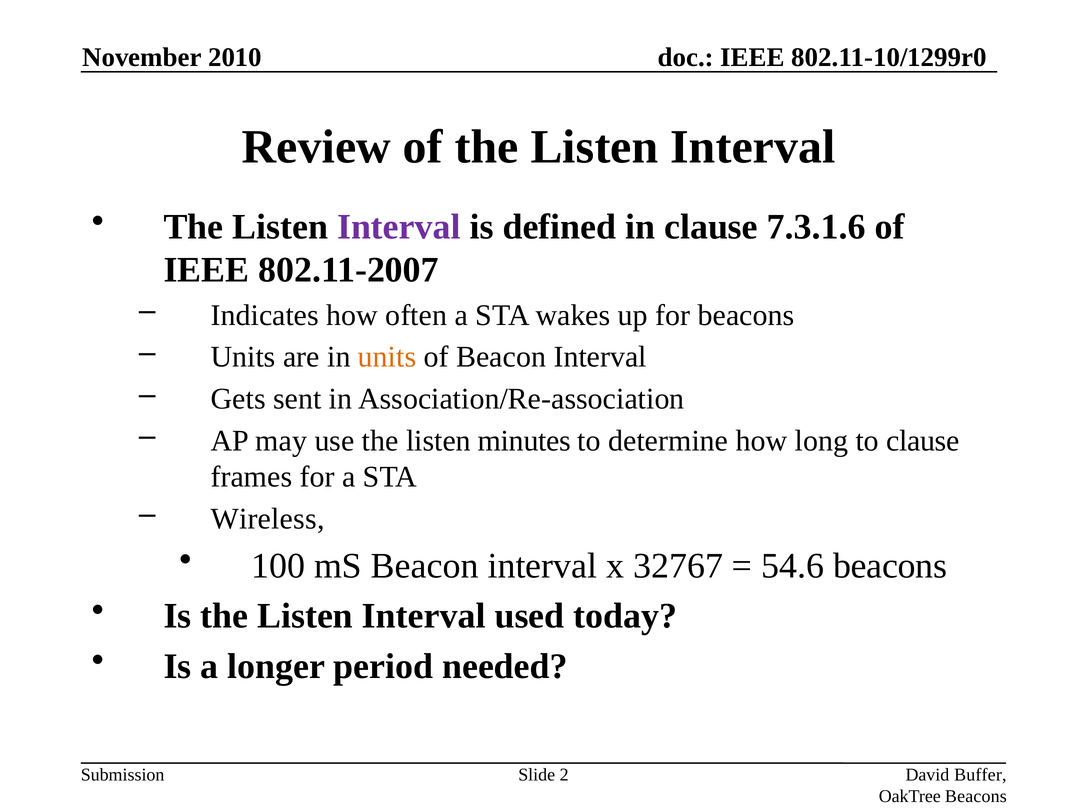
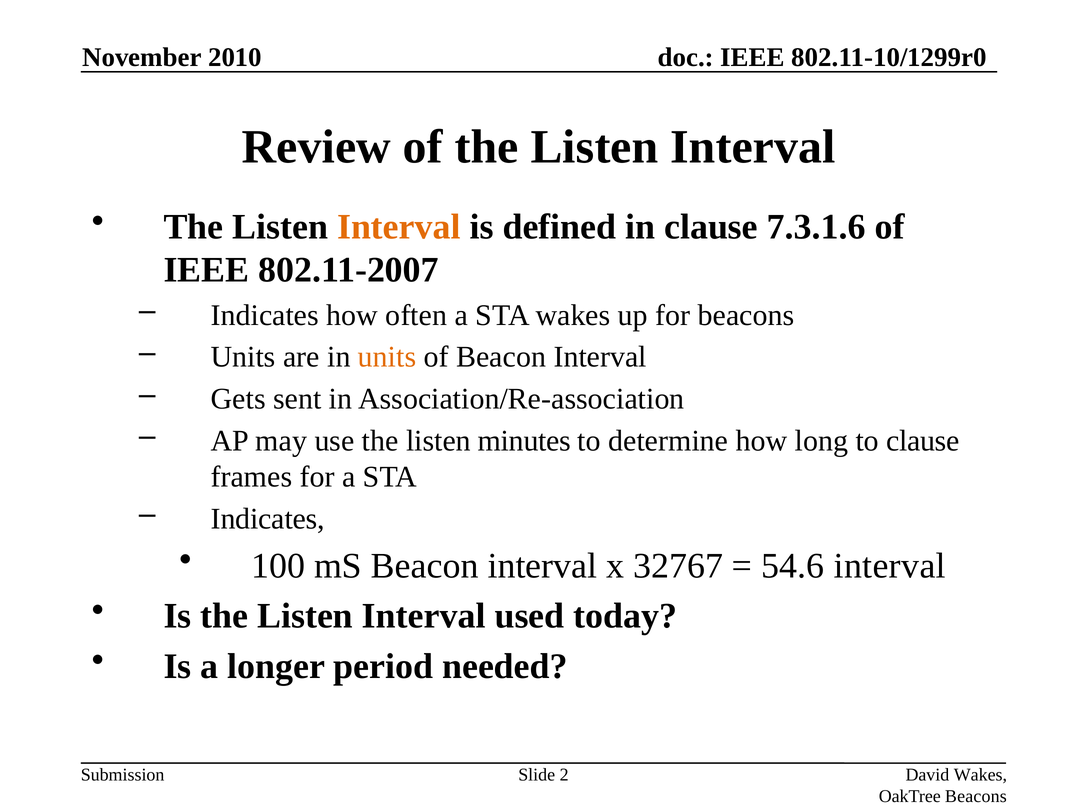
Interval colour: purple -> orange (399, 227)
Wireless: Wireless -> Indicates (268, 519)
54.6 beacons: beacons -> interval (890, 566)
David Buffer: Buffer -> Wakes (980, 775)
